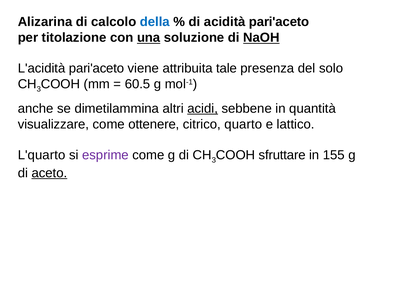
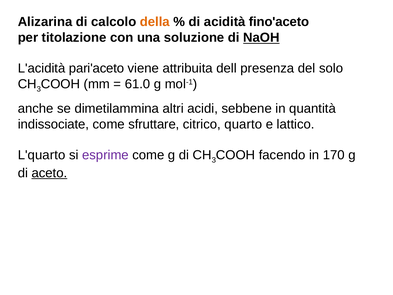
della colour: blue -> orange (155, 22)
acidità pari'aceto: pari'aceto -> fino'aceto (279, 22)
una underline: present -> none (149, 38)
tale: tale -> dell (227, 68)
60.5: 60.5 -> 61.0 (138, 84)
acidi underline: present -> none (203, 108)
visualizzare: visualizzare -> indissociate (53, 124)
ottenere: ottenere -> sfruttare (154, 124)
sfruttare: sfruttare -> facendo (282, 155)
155: 155 -> 170 (334, 155)
